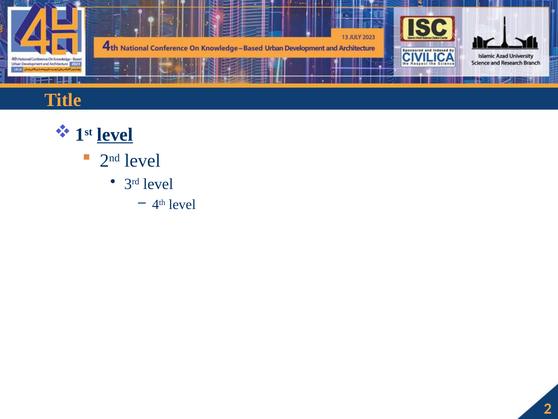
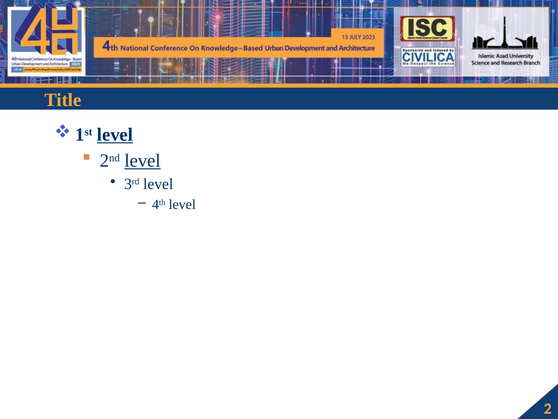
level underline: none -> present (143, 161)
